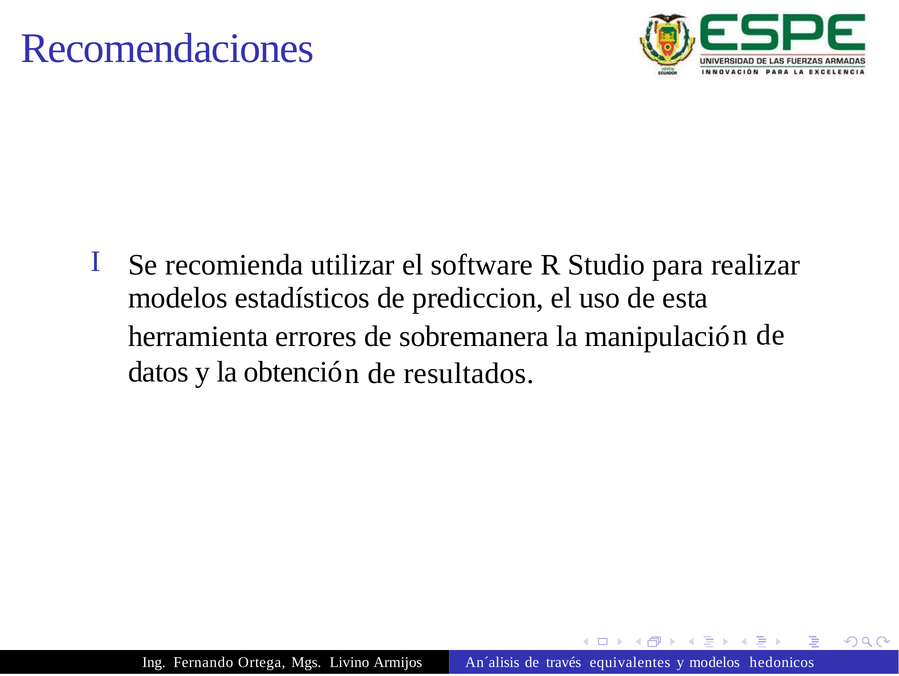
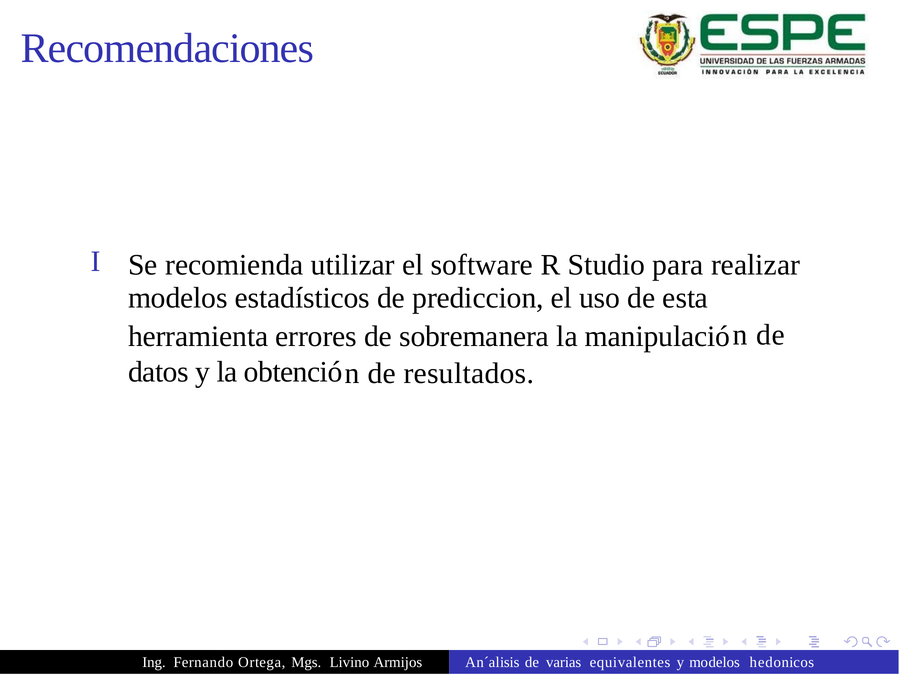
través: través -> varias (564, 663)
